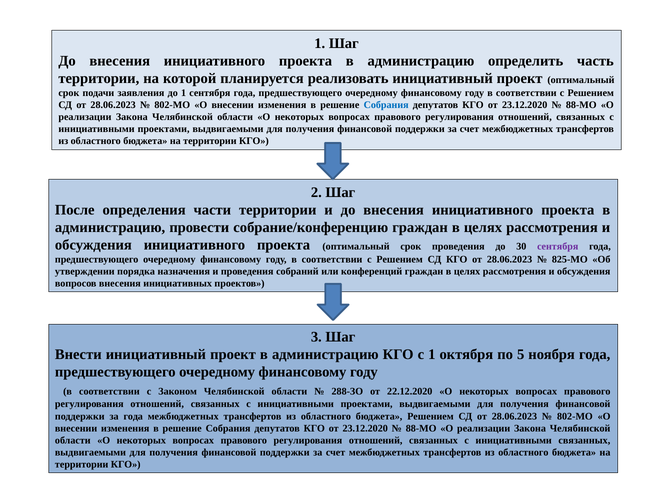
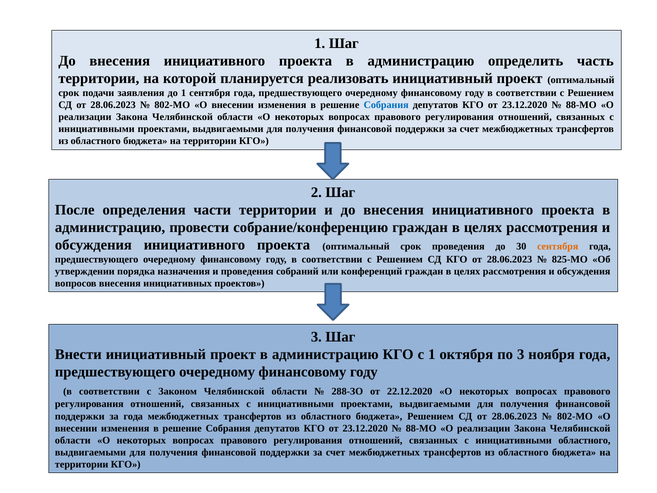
сентября colour: purple -> orange (558, 246)
по 5: 5 -> 3 (521, 354)
инициативными связанных: связанных -> областного (584, 440)
